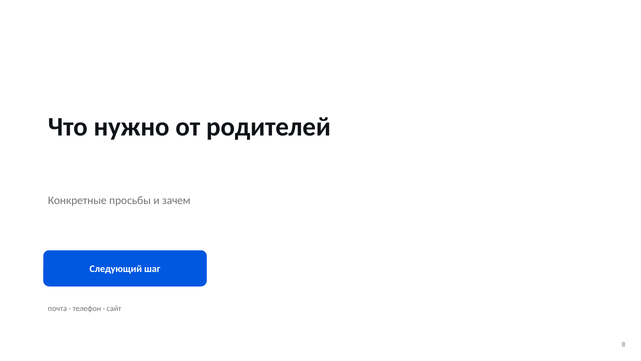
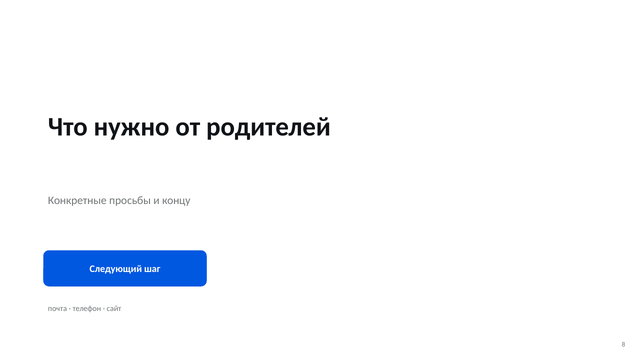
зачем: зачем -> концу (176, 200)
